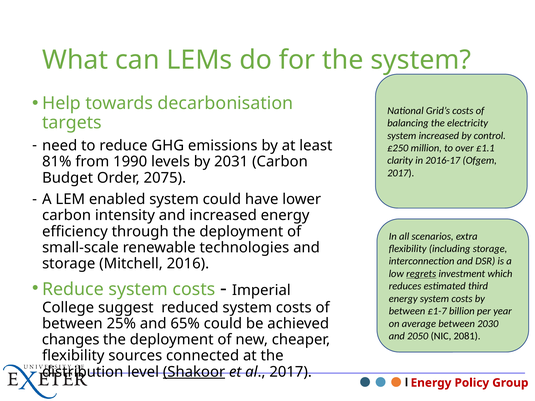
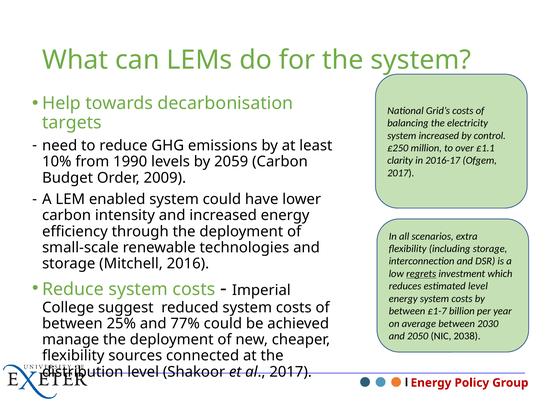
81%: 81% -> 10% (57, 162)
2031: 2031 -> 2059 (231, 162)
2075: 2075 -> 2009 (165, 178)
estimated third: third -> level (478, 286)
65%: 65% -> 77% (185, 324)
2081: 2081 -> 2038 (467, 336)
changes: changes -> manage (71, 340)
Shakoor underline: present -> none (194, 372)
